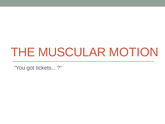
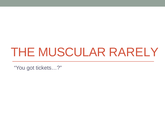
MOTION: MOTION -> RARELY (134, 52)
